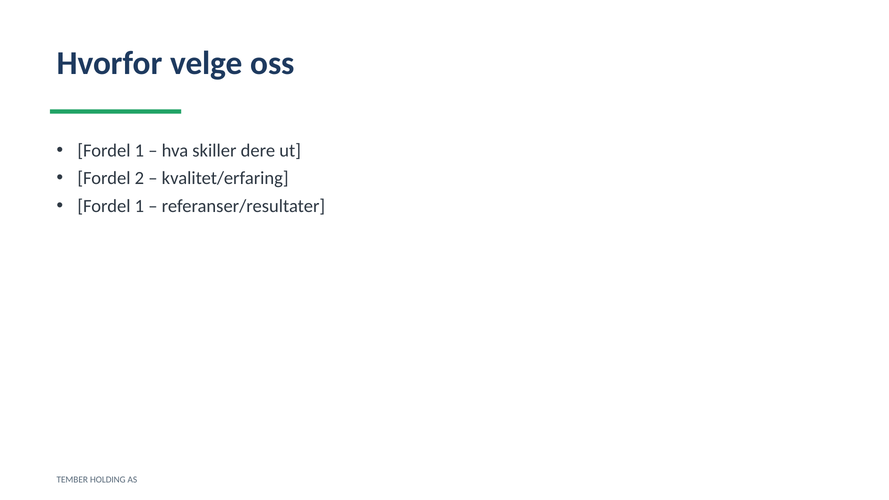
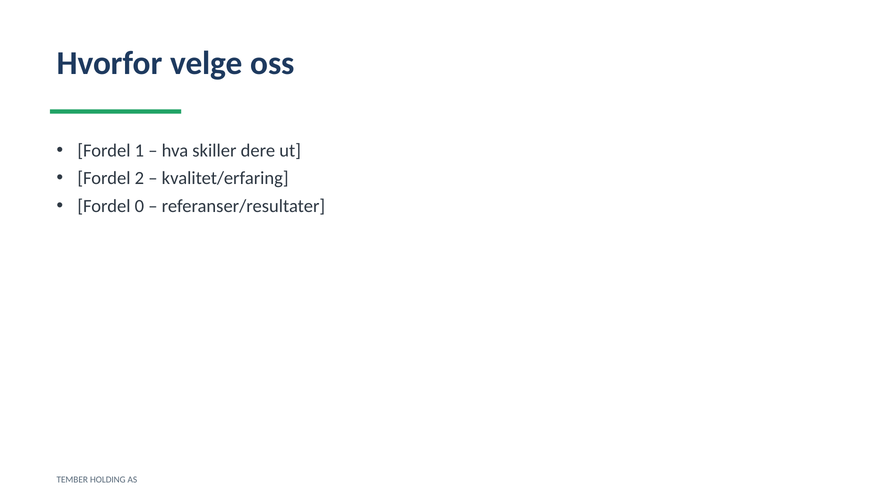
1: 1 -> 0 (139, 206)
